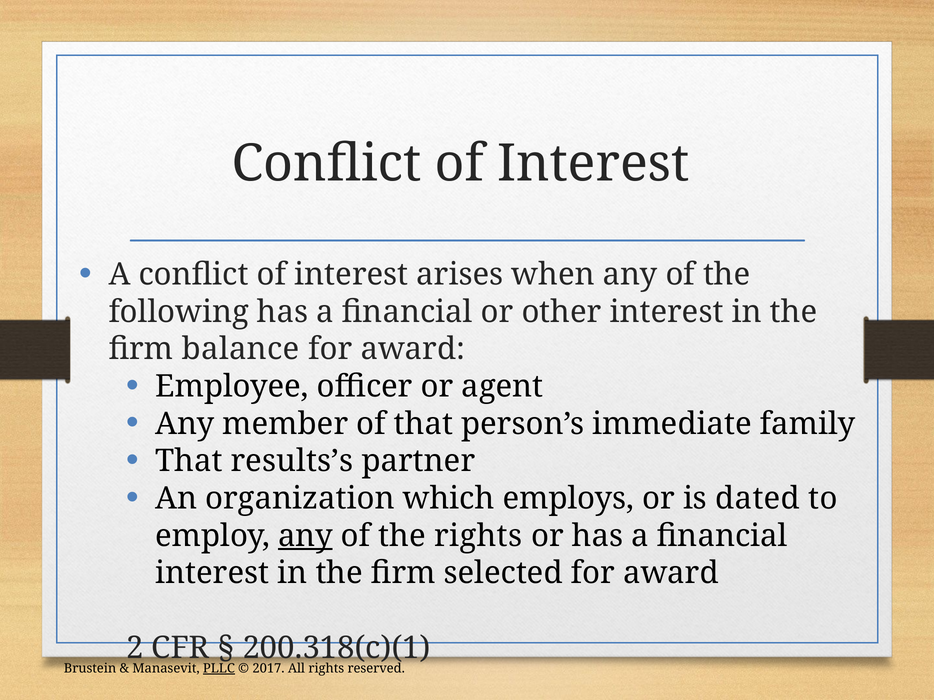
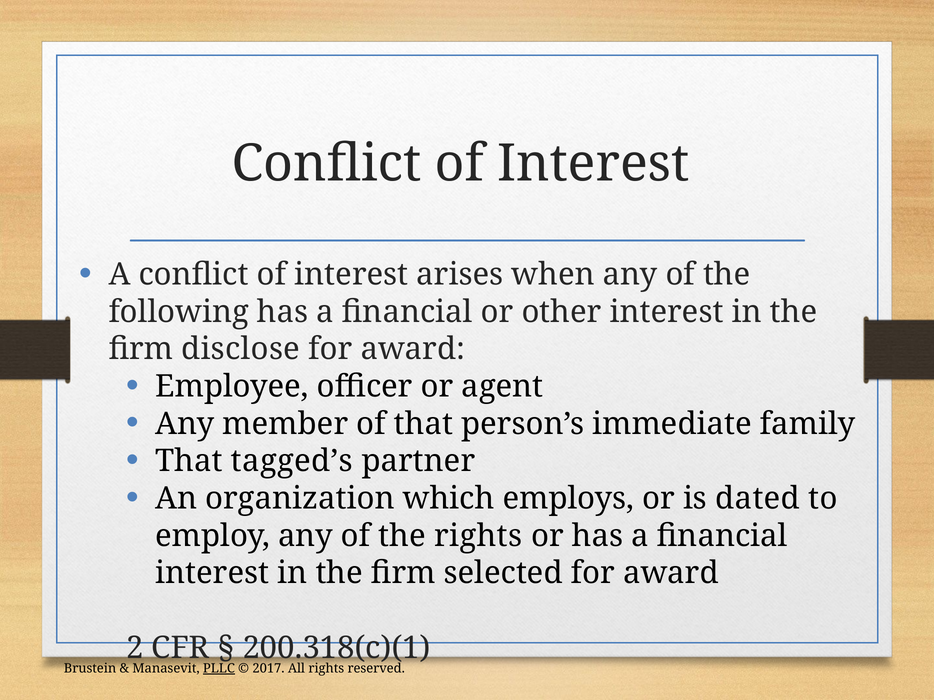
balance: balance -> disclose (241, 349)
results’s: results’s -> tagged’s (292, 461)
any underline: present -> none (306, 536)
